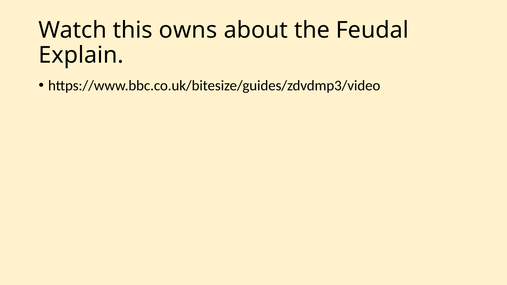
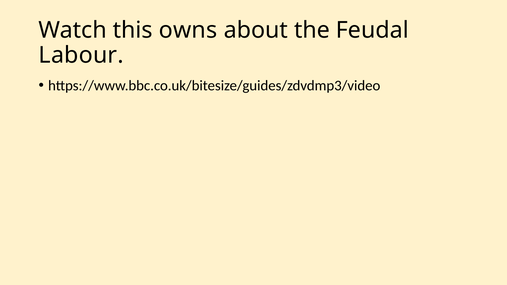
Explain: Explain -> Labour (81, 55)
